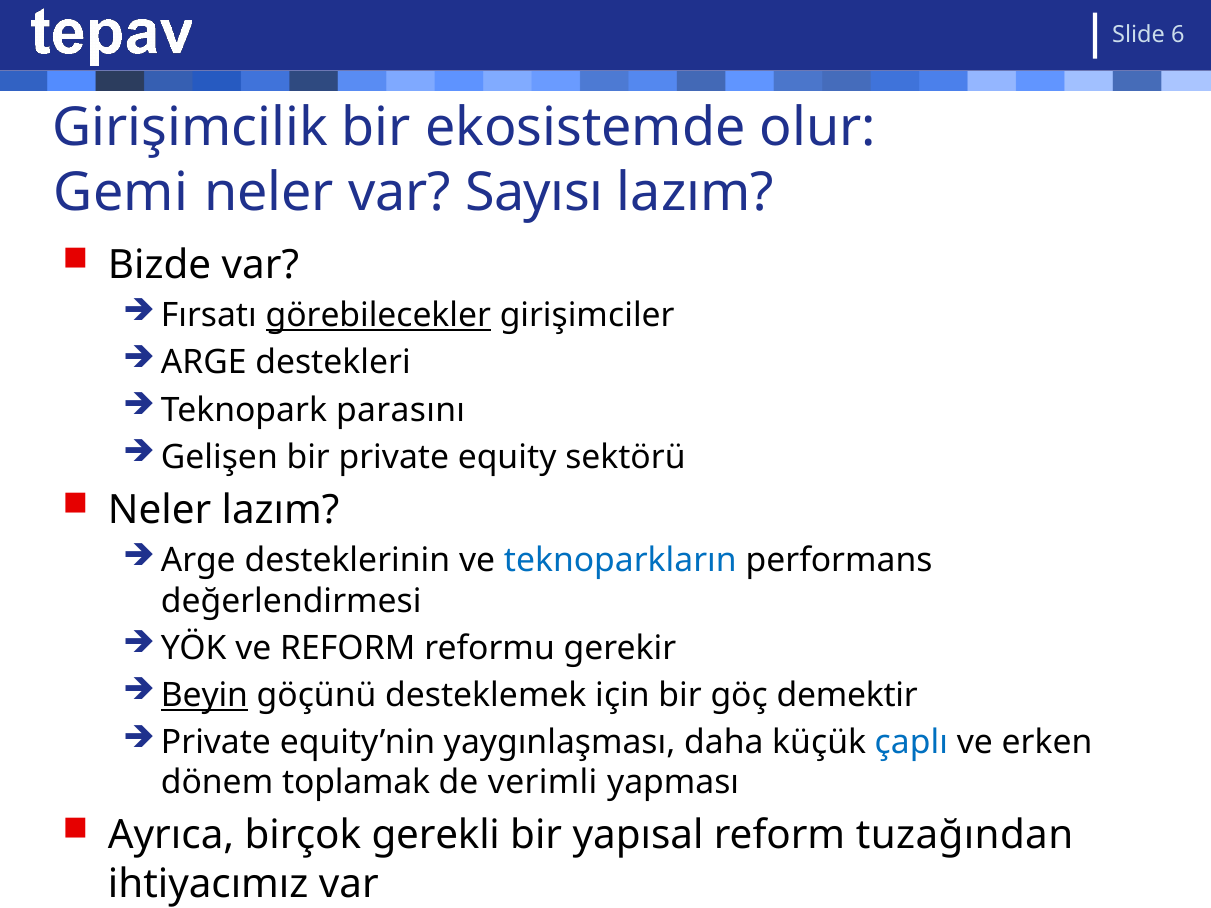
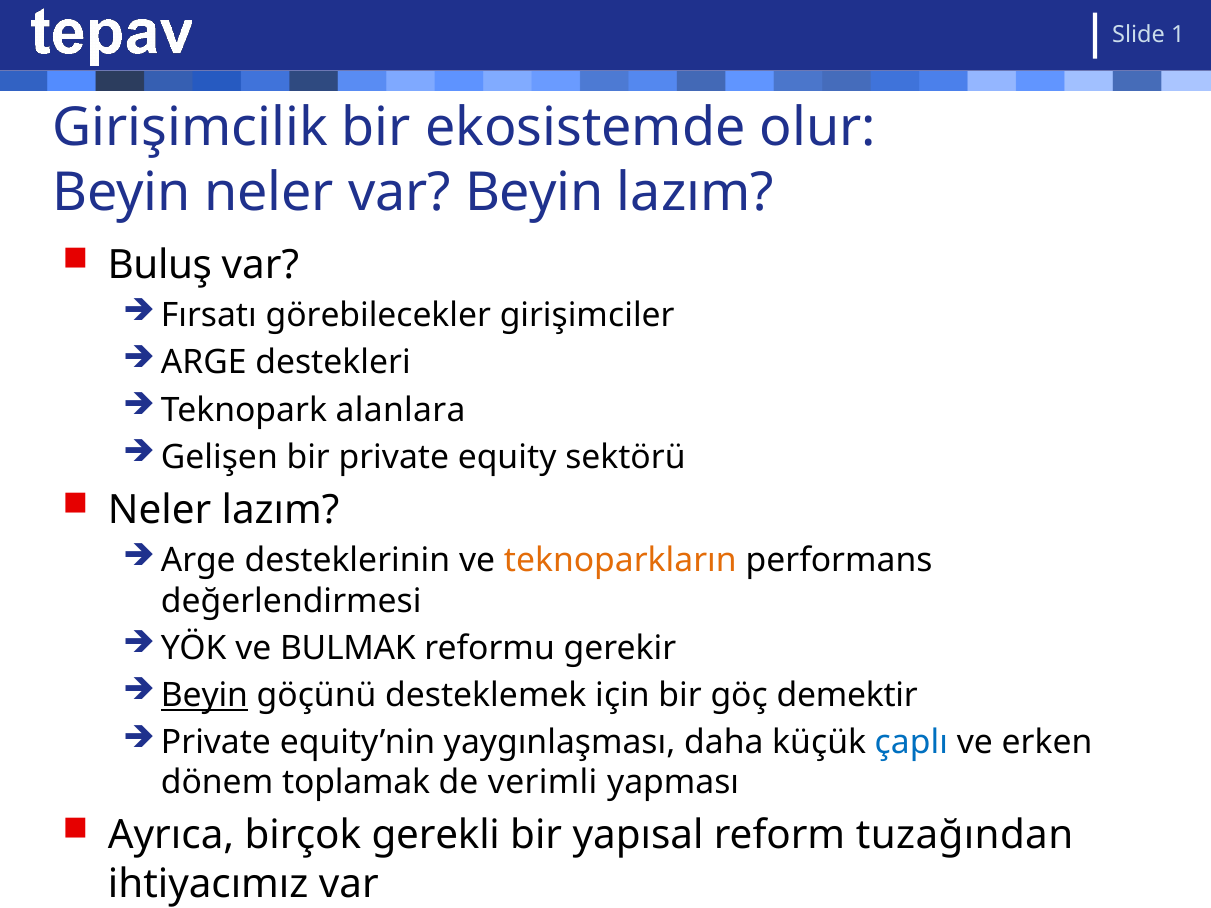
6: 6 -> 1 (1178, 35)
Gemi: Gemi -> Beyin (122, 192)
var Sayısı: Sayısı -> Beyin (534, 192)
Bizde: Bizde -> Buluş (160, 265)
görebilecekler underline: present -> none (378, 316)
parasını: parasını -> alanlara (401, 410)
teknoparkların colour: blue -> orange (620, 561)
ve REFORM: REFORM -> BULMAK (348, 648)
